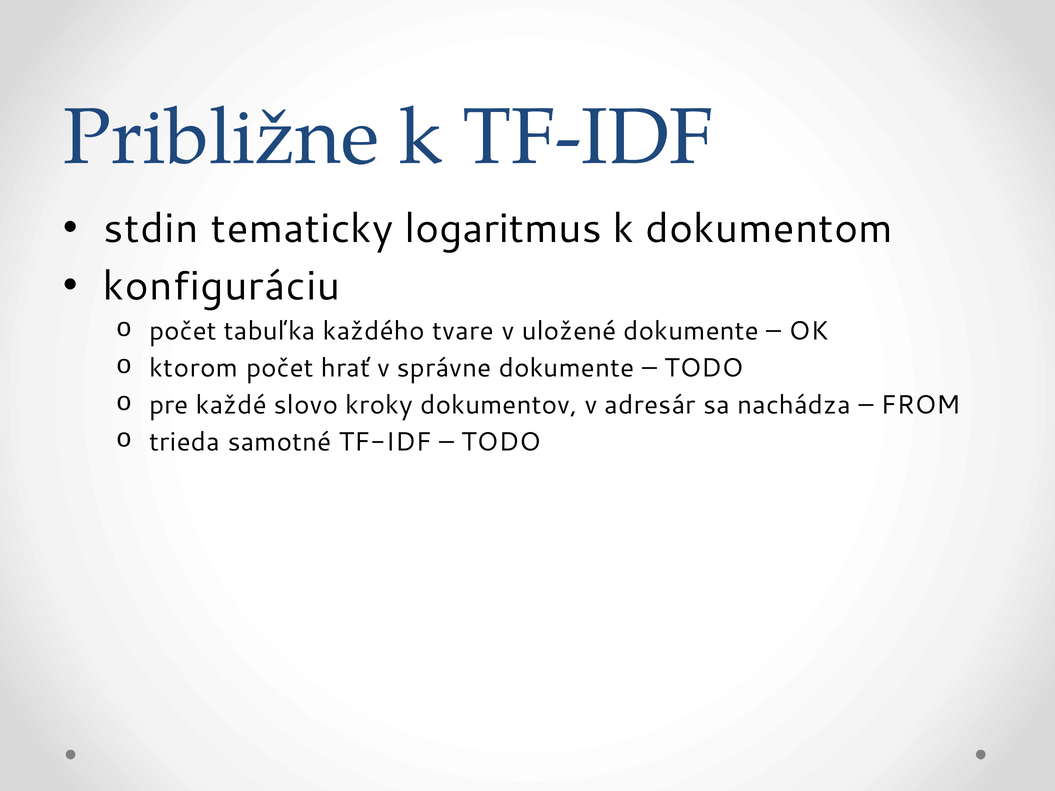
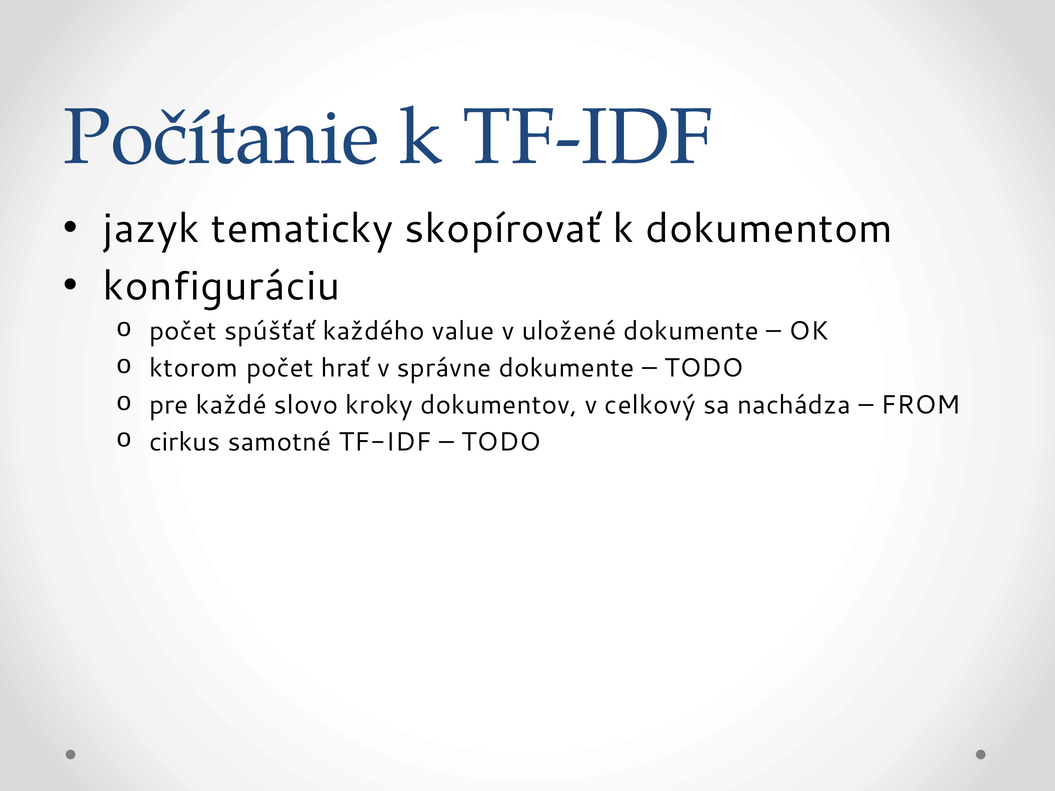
Približne: Približne -> Počítanie (222, 137)
stdin: stdin -> jazyk (151, 229)
logaritmus: logaritmus -> skopírovať (503, 229)
tabuľka: tabuľka -> spúšťať (270, 331)
tvare: tvare -> value (463, 331)
adresár: adresár -> celkový (650, 405)
trieda: trieda -> cirkus (185, 442)
